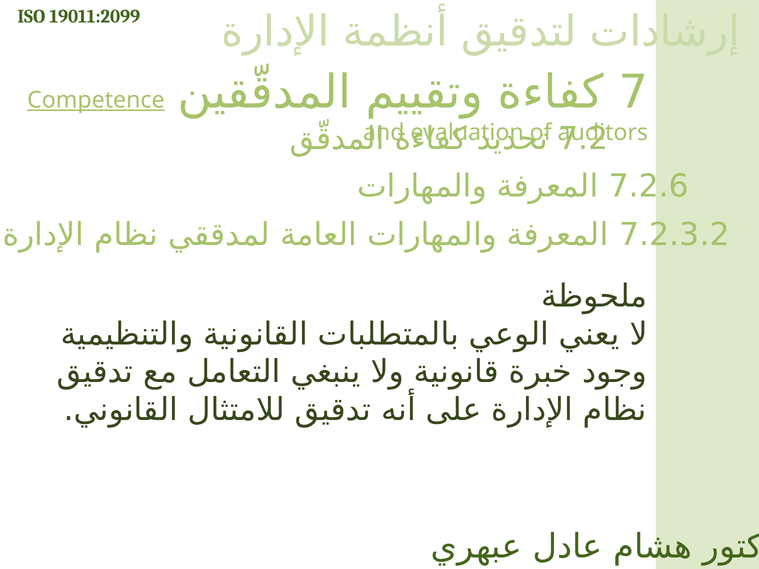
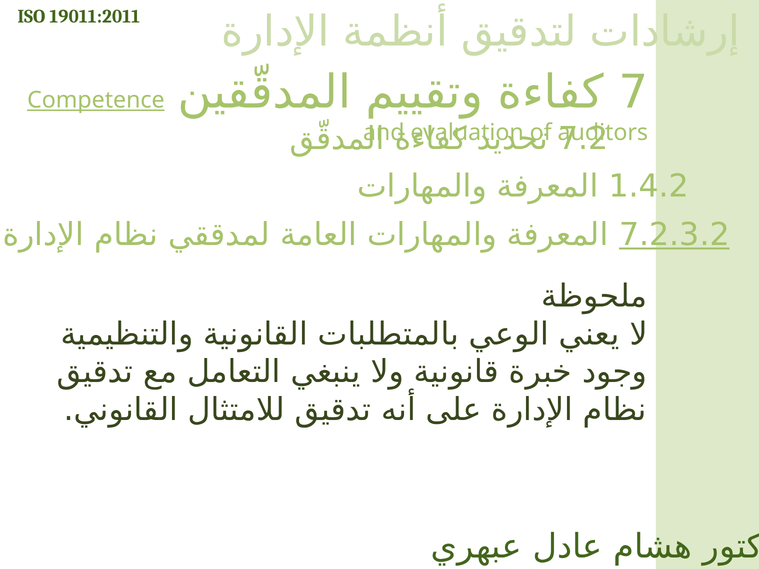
19011:2099: 19011:2099 -> 19011:2011 (95, 16)
7.2.6: 7.2.6 -> 1.4.2 (649, 186)
7.2.3.2 underline: none -> present (674, 235)
